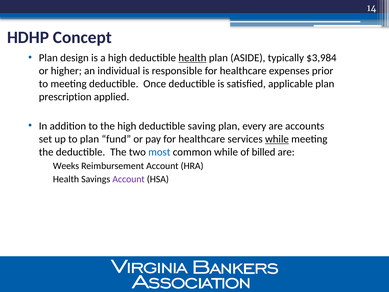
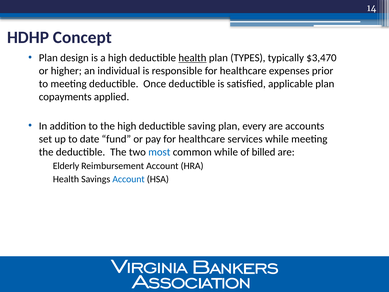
ASIDE: ASIDE -> TYPES (248, 58)
$3,984: $3,984 -> $3,470 (321, 58)
prescription: prescription -> copayments (65, 97)
to plan: plan -> date (90, 139)
while underline: present -> none (277, 139)
Weeks: Weeks -> Elderly (66, 166)
Account colour: purple -> blue (129, 179)
